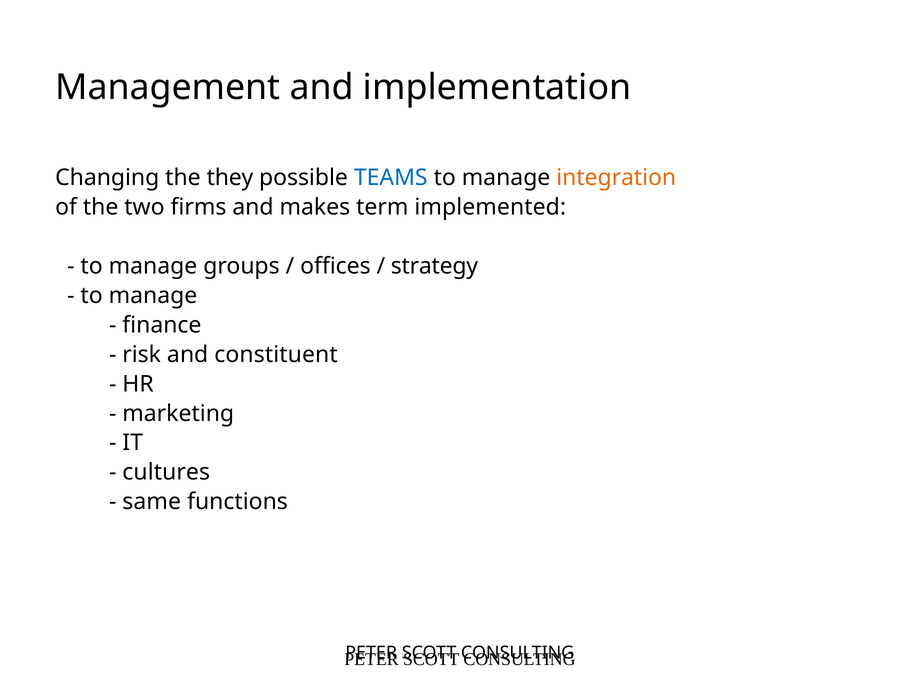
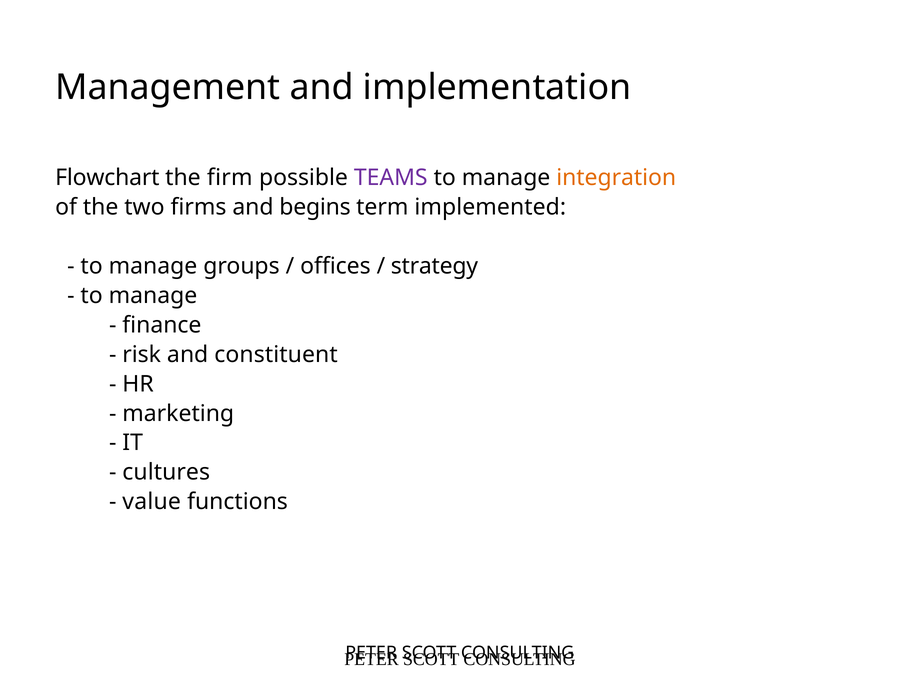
Changing: Changing -> Flowchart (107, 178)
they: they -> firm (230, 178)
TEAMS colour: blue -> purple (391, 178)
makes: makes -> begins (315, 207)
same: same -> value (152, 502)
